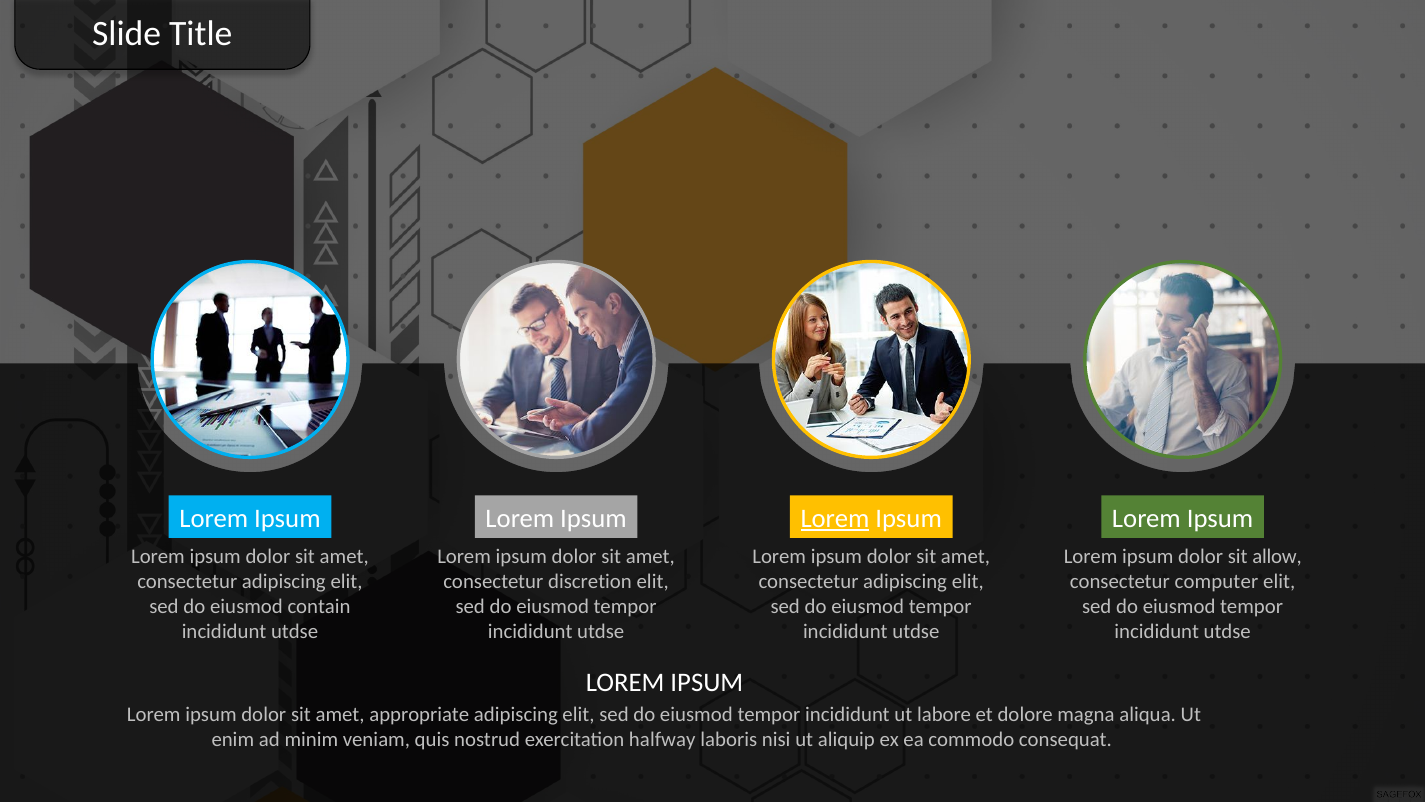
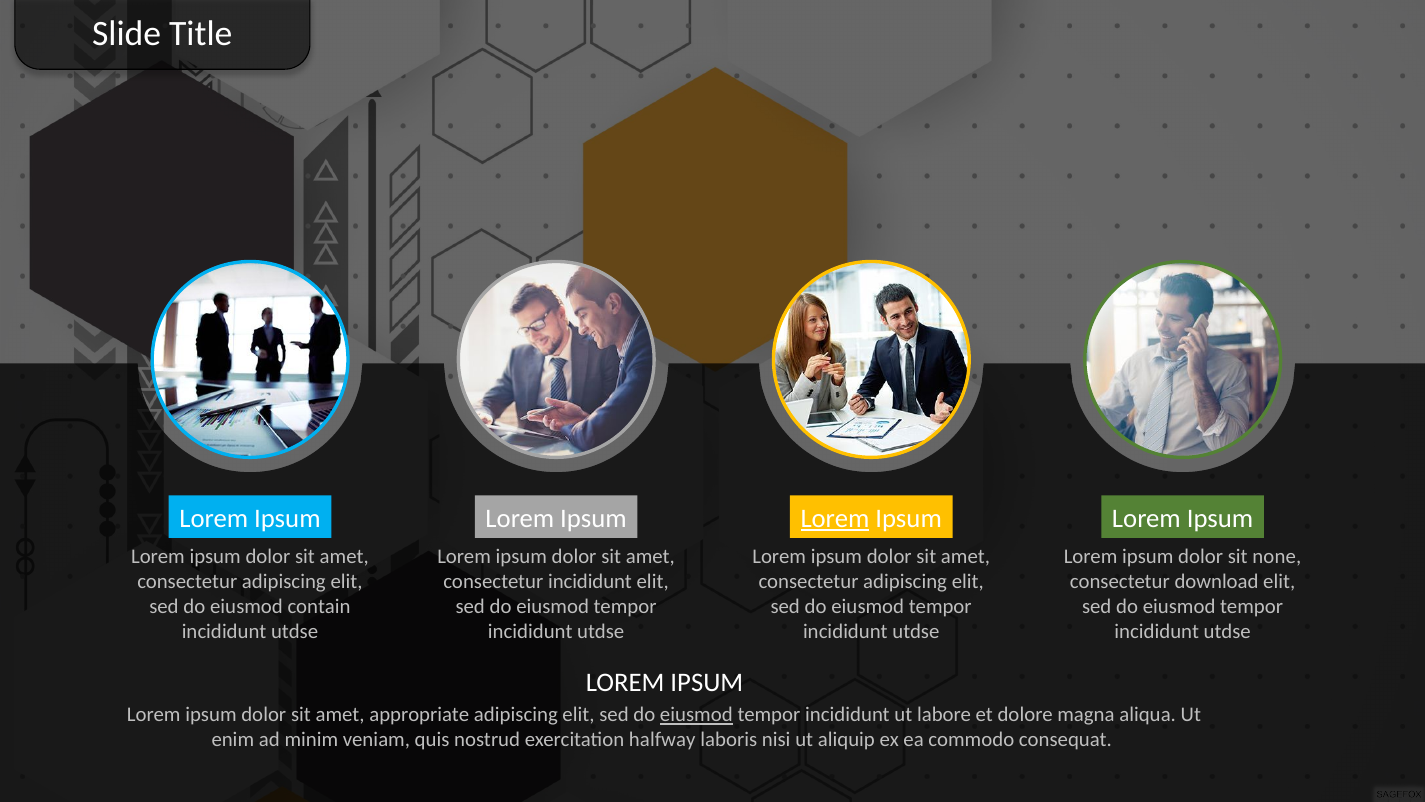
allow: allow -> none (1277, 557)
consectetur discretion: discretion -> incididunt (590, 582)
computer: computer -> download (1217, 582)
eiusmod underline: none -> present (696, 715)
